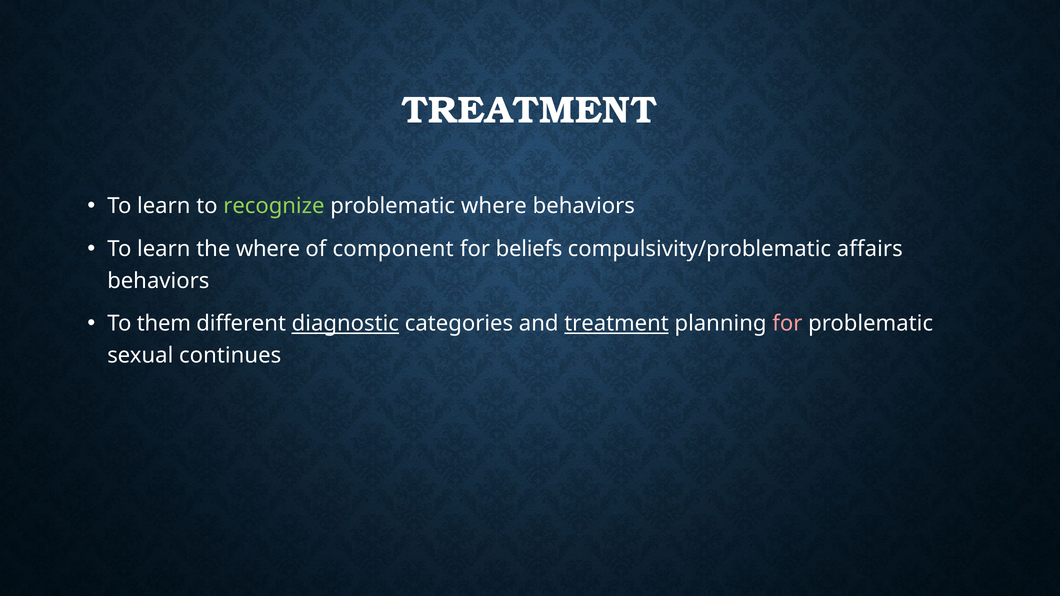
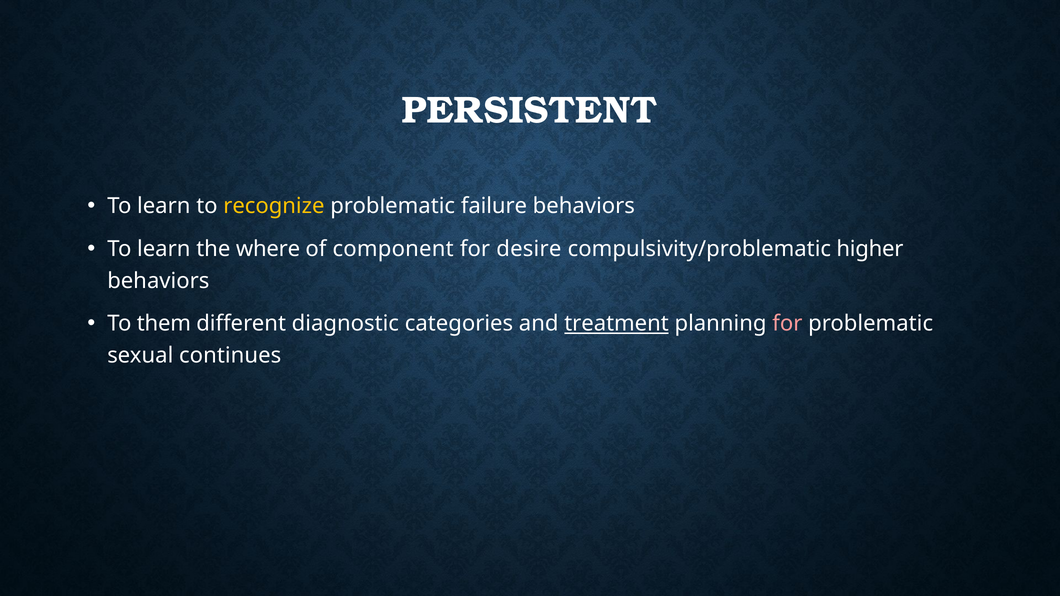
TREATMENT: TREATMENT -> PERSISTENT (529, 110)
recognize colour: light green -> yellow (274, 206)
problematic where: where -> failure (494, 206)
beliefs: beliefs -> desire (529, 249)
affairs: affairs -> higher (870, 249)
diagnostic underline: present -> none (345, 324)
